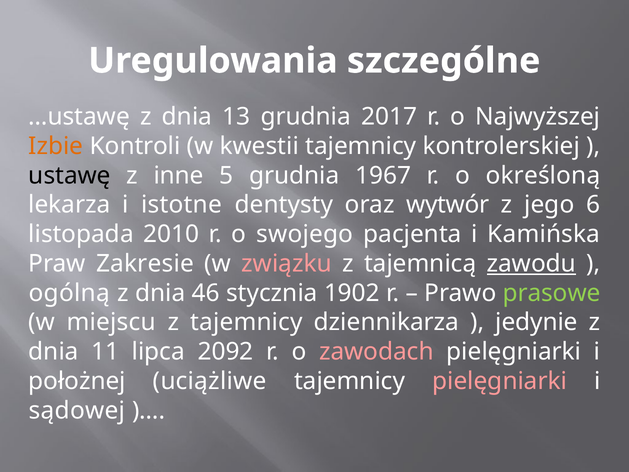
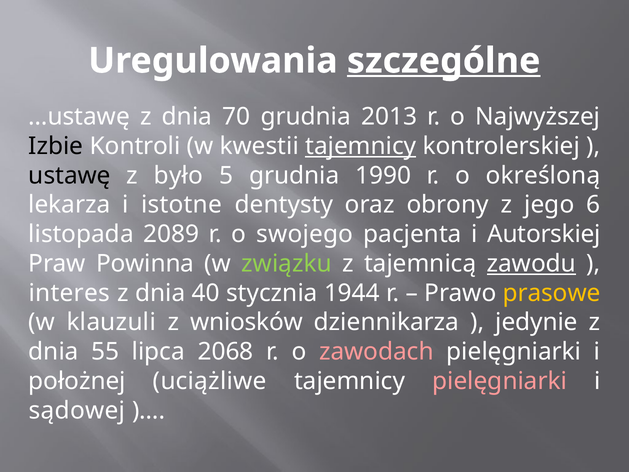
szczególne underline: none -> present (444, 61)
13: 13 -> 70 (236, 117)
2017: 2017 -> 2013 (389, 117)
Izbie colour: orange -> black (56, 146)
tajemnicy underline: none -> present (361, 146)
inne: inne -> było (179, 175)
1967: 1967 -> 1990 (383, 175)
wytwór: wytwór -> obrony (448, 205)
2010: 2010 -> 2089 (171, 234)
Kamińska: Kamińska -> Autorskiej (544, 234)
Zakresie: Zakresie -> Powinna (145, 264)
związku colour: pink -> light green (287, 264)
ogólną: ogólną -> interes (69, 293)
46: 46 -> 40 (206, 293)
1902: 1902 -> 1944 (352, 293)
prasowe colour: light green -> yellow (552, 293)
miejscu: miejscu -> klauzuli (111, 322)
z tajemnicy: tajemnicy -> wniosków (247, 322)
11: 11 -> 55 (105, 352)
2092: 2092 -> 2068 (226, 352)
